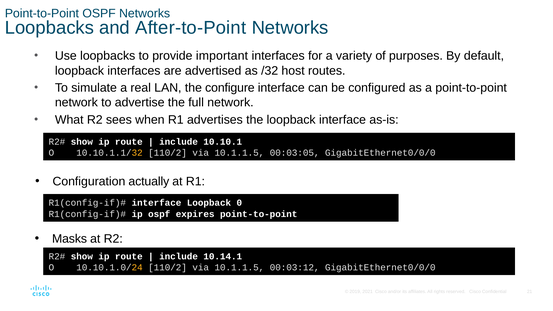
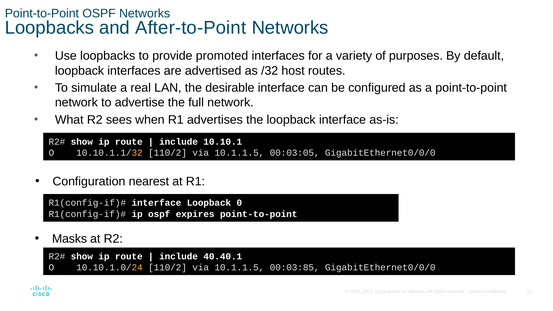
important: important -> promoted (222, 56)
configure: configure -> desirable (230, 88)
actually: actually -> nearest (149, 182)
10.14.1: 10.14.1 -> 40.40.1 (223, 256)
00:03:12: 00:03:12 -> 00:03:85 (295, 268)
